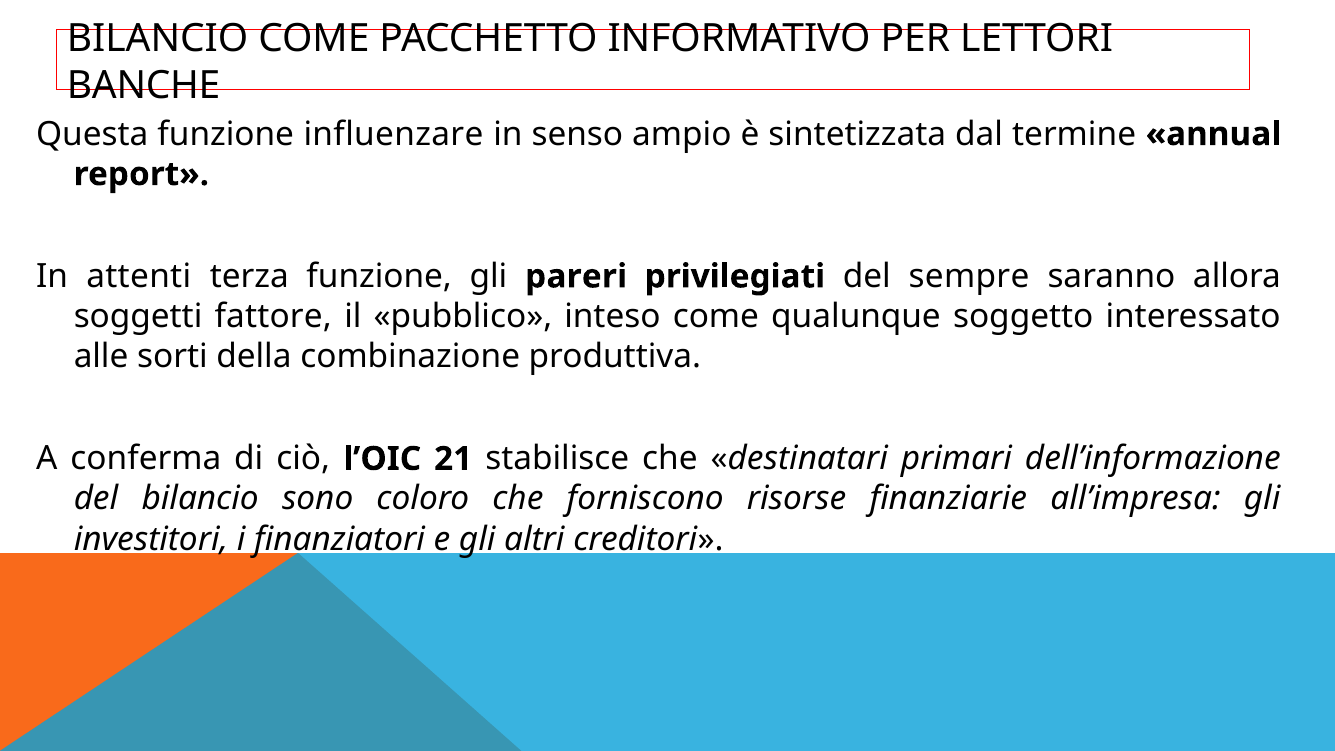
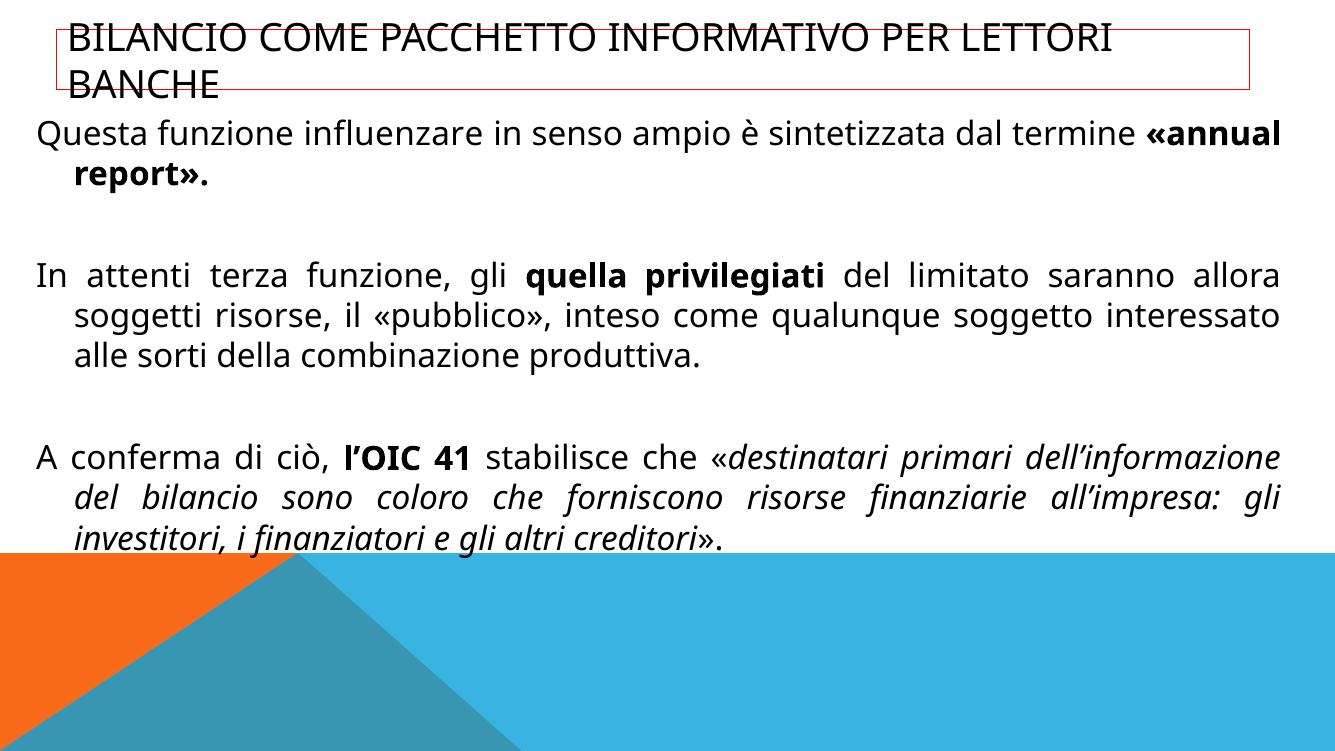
pareri: pareri -> quella (576, 276)
sempre: sempre -> limitato (969, 276)
soggetti fattore: fattore -> risorse (273, 316)
21: 21 -> 41 (453, 459)
